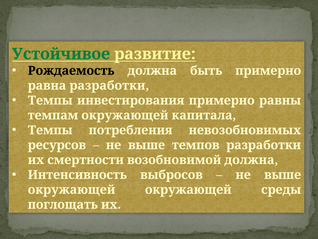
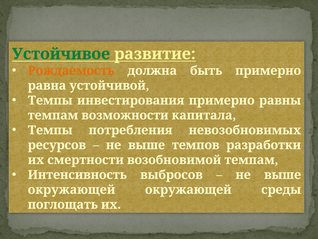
Рождаемость colour: black -> orange (71, 71)
равна разработки: разработки -> устойчивой (109, 85)
темпам окружающей: окружающей -> возможности (125, 115)
возобновимой должна: должна -> темпам (251, 160)
